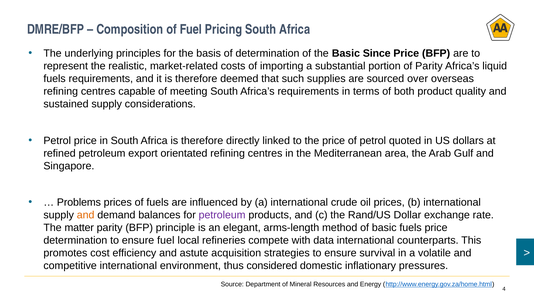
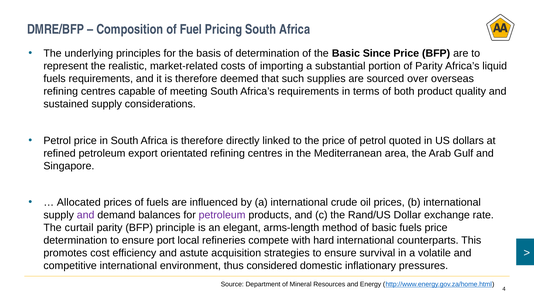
Problems: Problems -> Allocated (79, 203)
and colour: orange -> purple (86, 215)
matter: matter -> curtail (79, 228)
ensure fuel: fuel -> port (166, 241)
data: data -> hard (324, 241)
